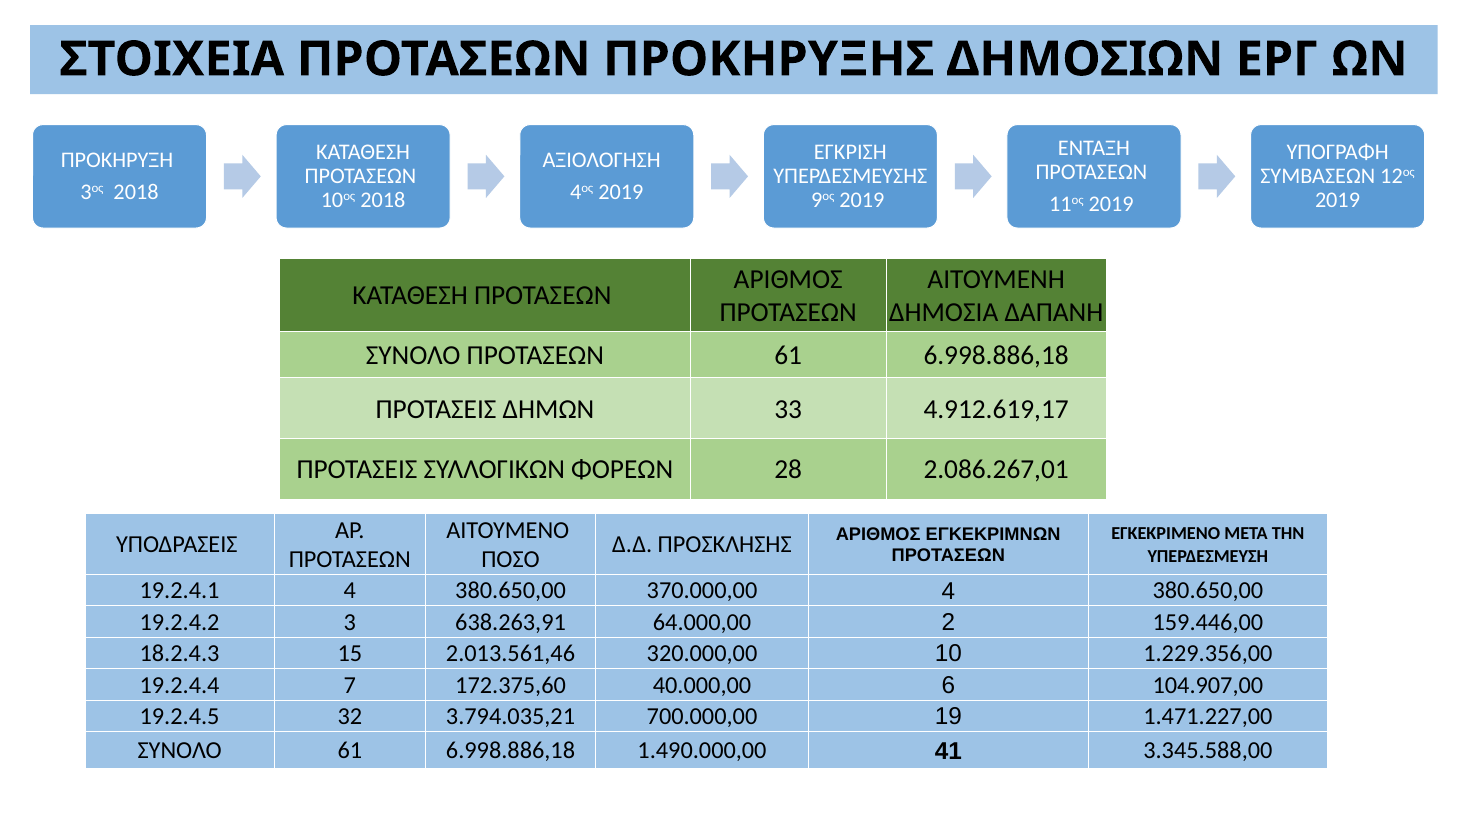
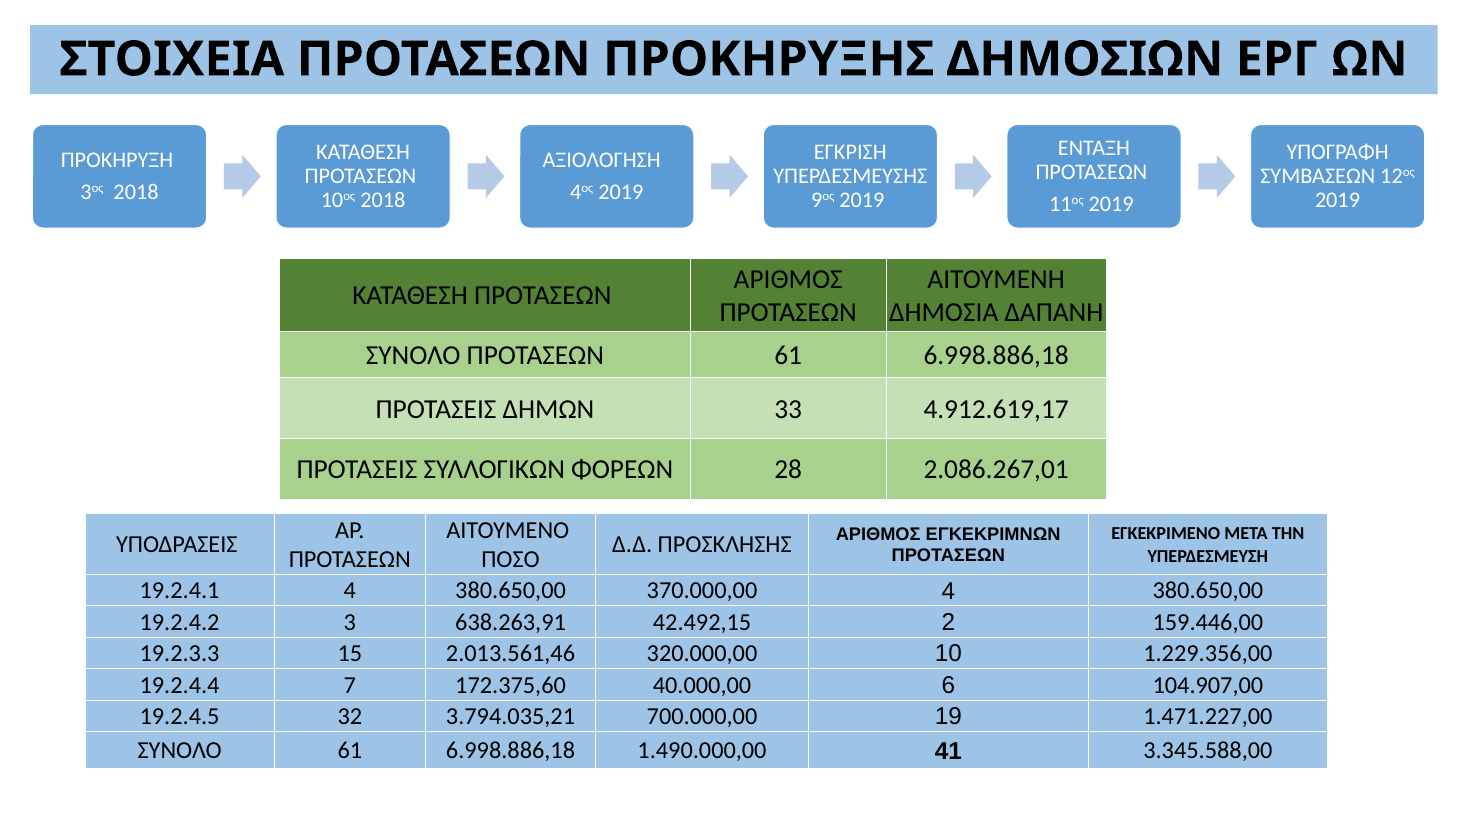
64.000,00: 64.000,00 -> 42.492,15 (702, 622)
18.2.4.3: 18.2.4.3 -> 19.2.3.3 (180, 653)
